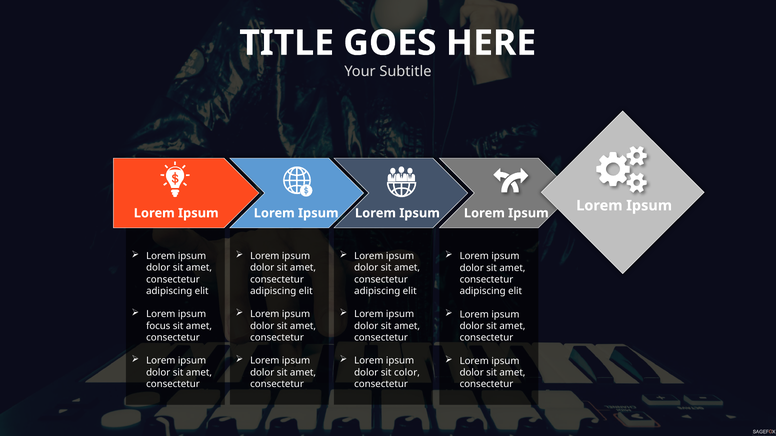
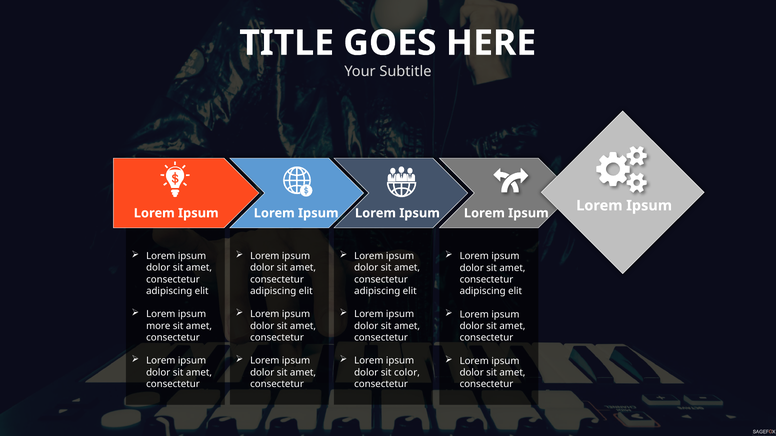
focus: focus -> more (158, 326)
